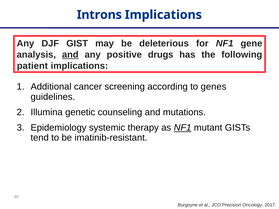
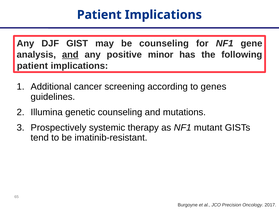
Introns: Introns -> Patient (99, 15)
be deleterious: deleterious -> counseling (164, 44)
drugs: drugs -> minor (161, 55)
Epidemiology: Epidemiology -> Prospectively (59, 128)
NF1 underline: present -> none (183, 128)
